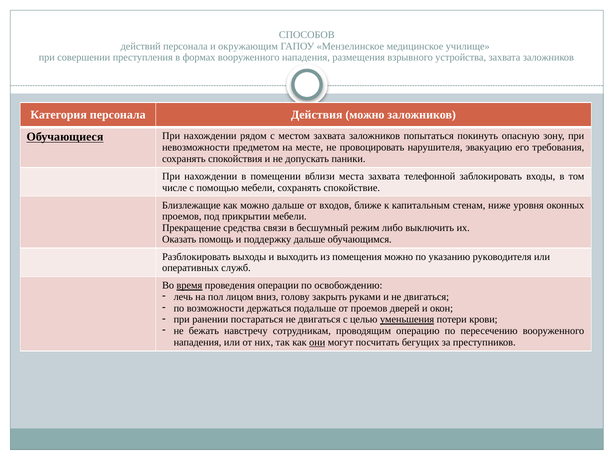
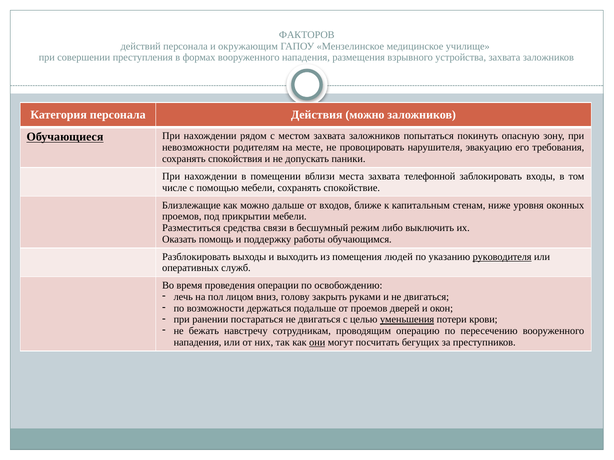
СПОСОБОВ: СПОСОБОВ -> ФАКТОРОВ (307, 35)
предметом: предметом -> родителям (256, 148)
Прекращение: Прекращение -> Разместиться (191, 228)
поддержку дальше: дальше -> работы (309, 239)
помещения можно: можно -> людей (399, 257)
руководителя underline: none -> present (502, 257)
время underline: present -> none (189, 286)
